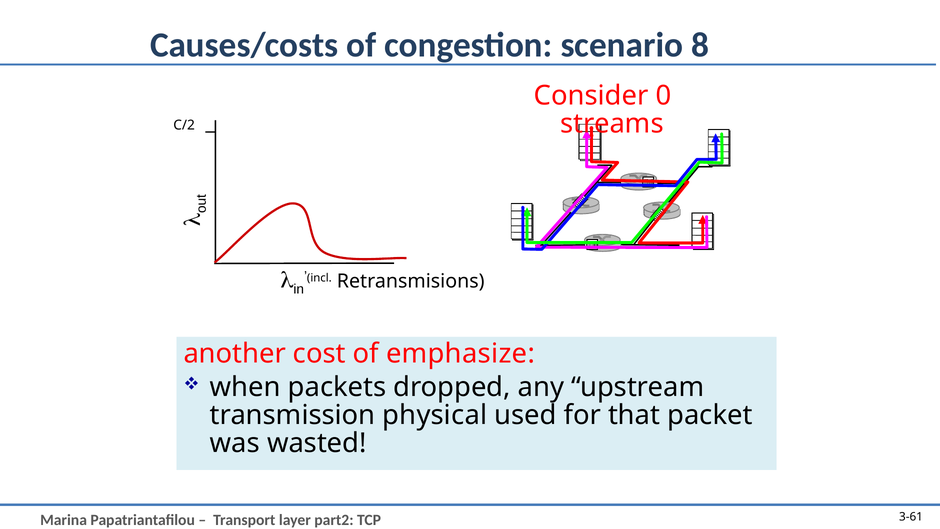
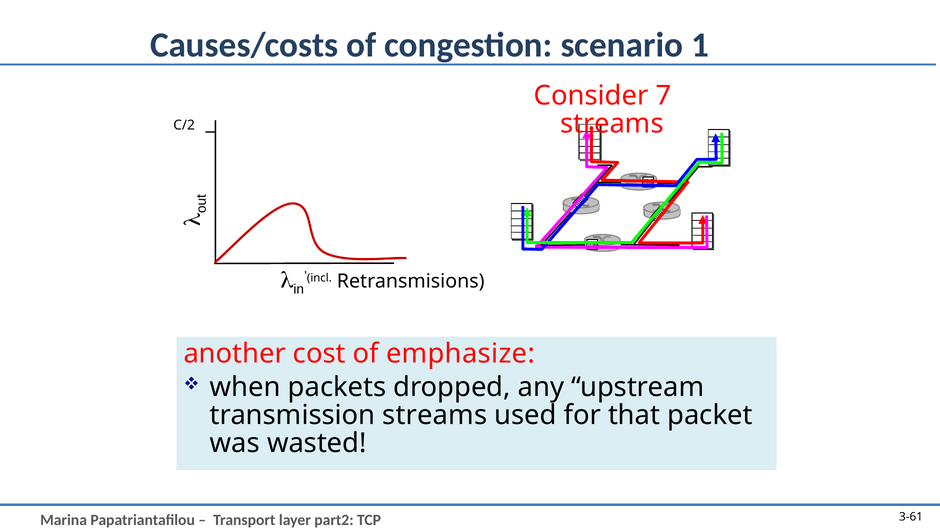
8: 8 -> 1 (700, 45)
0: 0 -> 7 (663, 96)
transmission physical: physical -> streams (435, 415)
